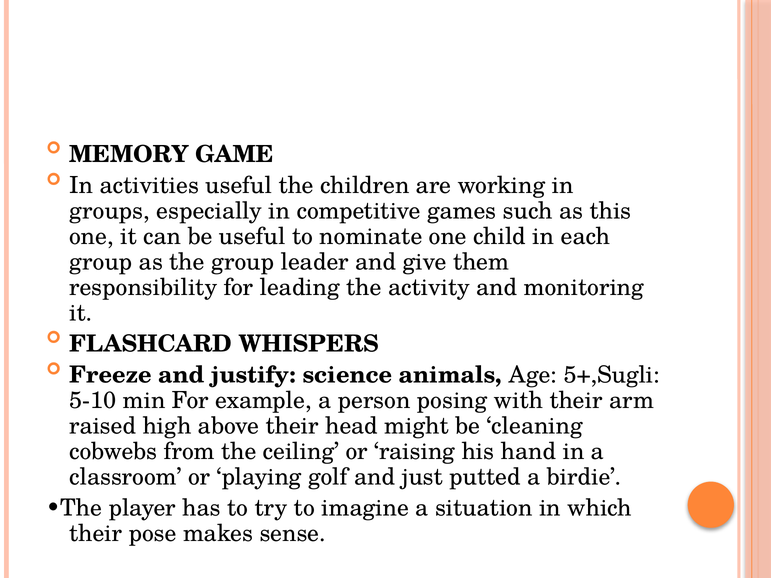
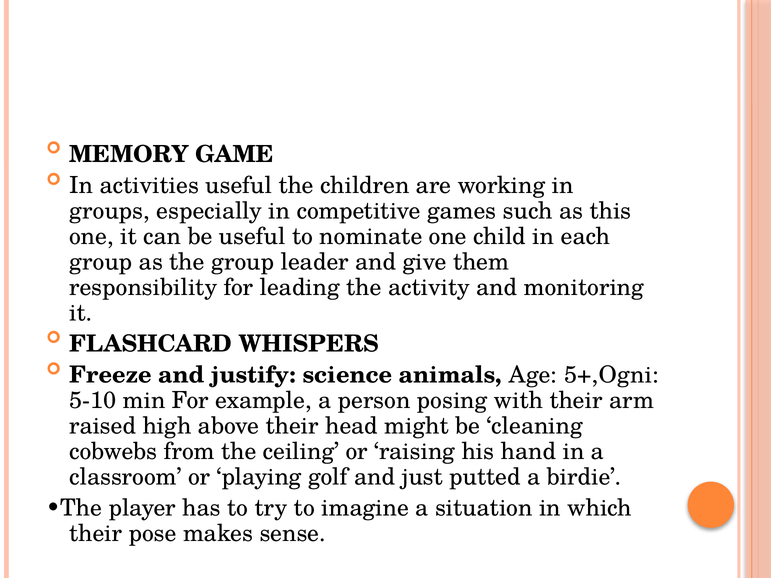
5+,Sugli: 5+,Sugli -> 5+,Ogni (611, 375)
